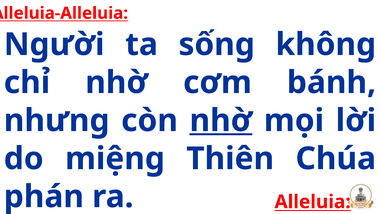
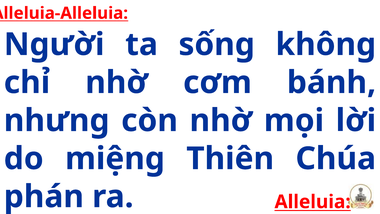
nhờ underline: present -> none (221, 120)
